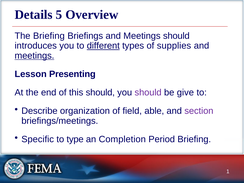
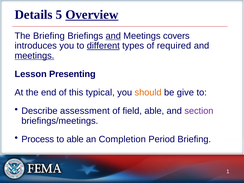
Overview underline: none -> present (92, 15)
and underline: none -> present (113, 36)
Meetings should: should -> covers (176, 36)
supplies: supplies -> required (174, 46)
this should: should -> typical (100, 93)
should colour: purple -> orange (148, 93)
organization: organization -> assessment (85, 111)
Specific: Specific -> Process (38, 139)
to type: type -> able (75, 139)
